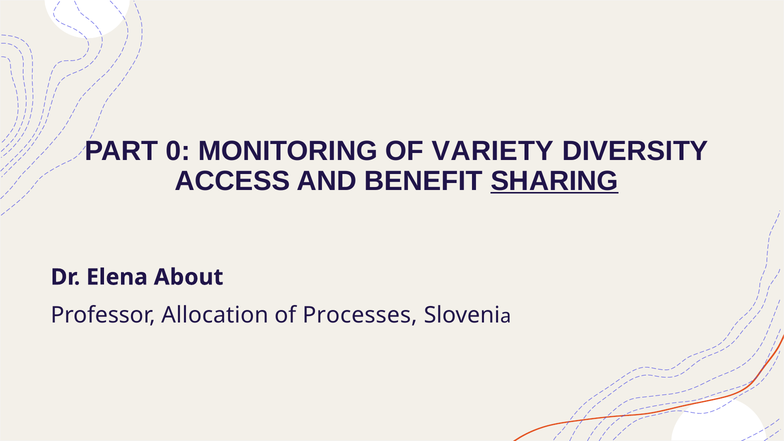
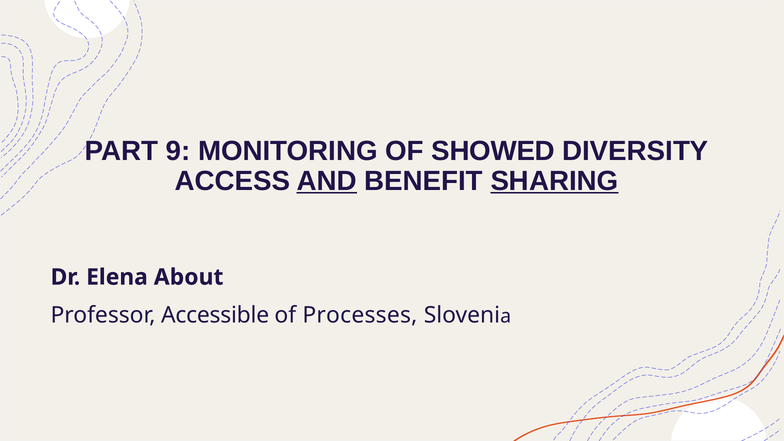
0: 0 -> 9 (178, 151)
VARIETY: VARIETY -> SHOWED (493, 151)
AND underline: none -> present (327, 181)
Allocation: Allocation -> Accessible (215, 315)
